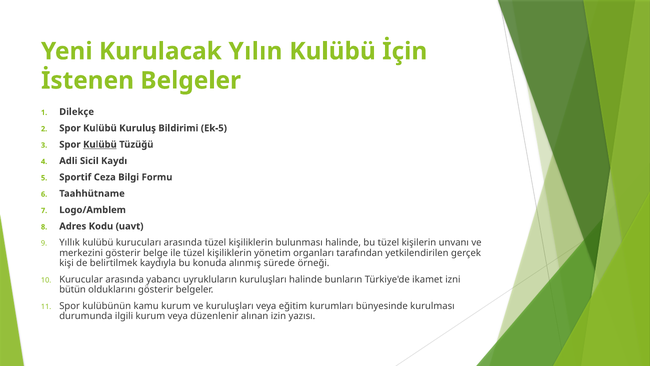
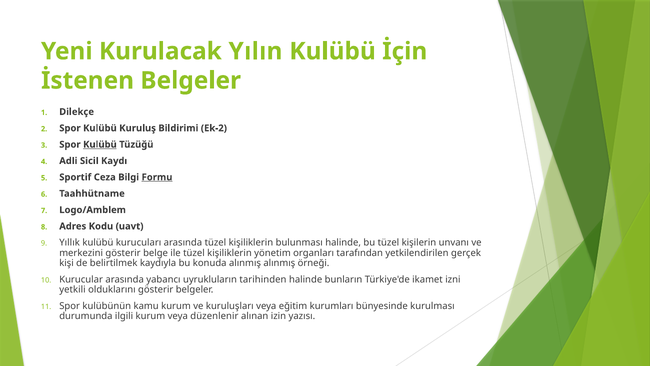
Ek-5: Ek-5 -> Ek-2 (214, 128)
Formu underline: none -> present (157, 177)
alınmış sürede: sürede -> alınmış (279, 263)
uyrukluların kuruluşları: kuruluşları -> tarihinden (263, 279)
bütün: bütün -> yetkili (72, 289)
